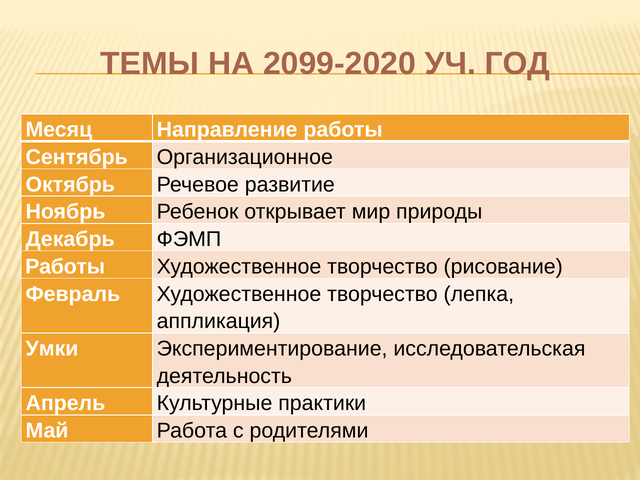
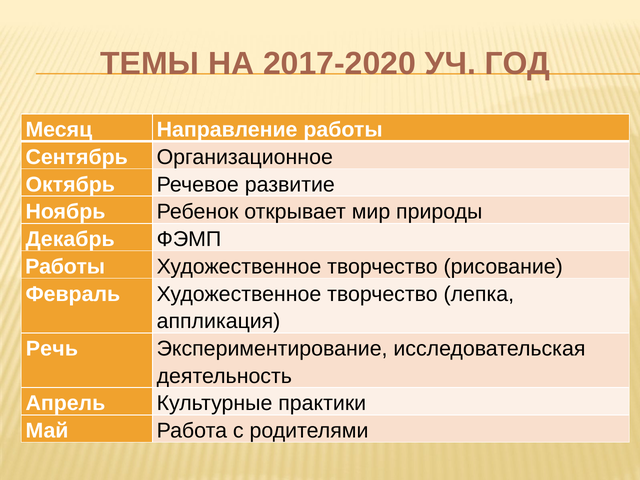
2099-2020: 2099-2020 -> 2017-2020 (340, 64)
Умки: Умки -> Речь (52, 349)
